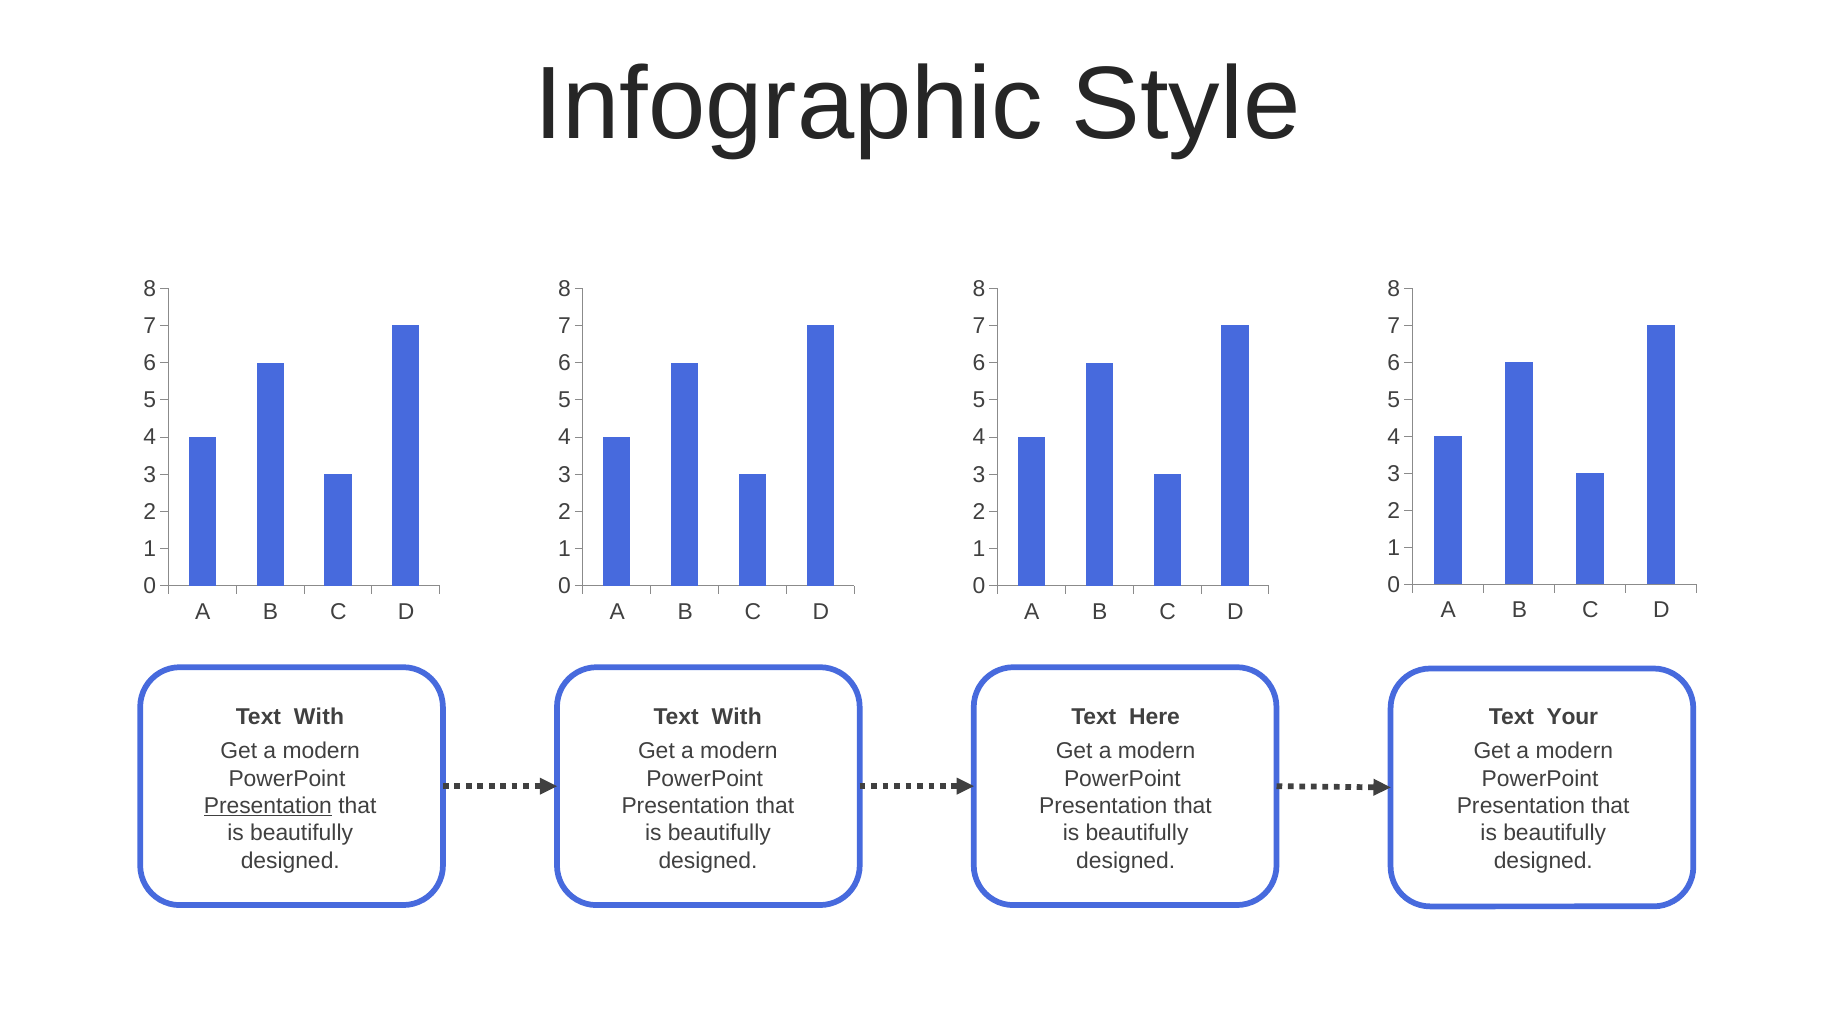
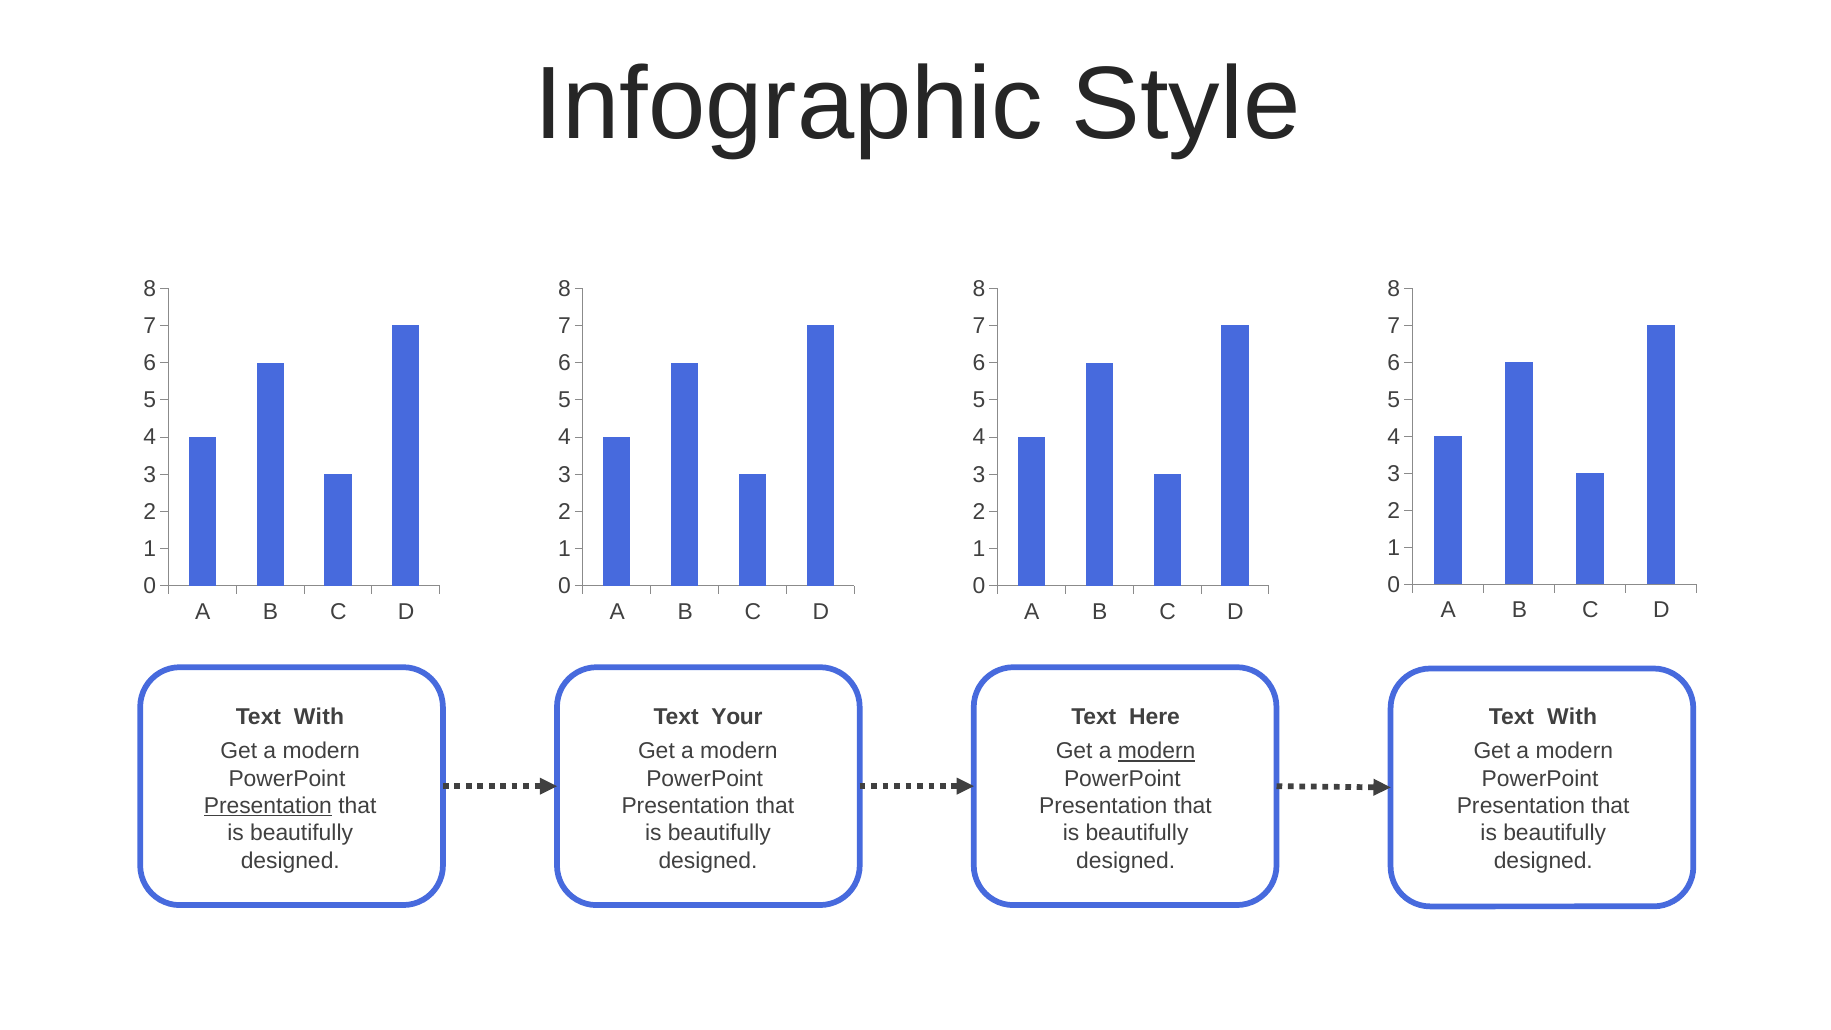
With: With -> Your (737, 717)
Your: Your -> With (1572, 717)
modern underline: none -> present (1157, 751)
